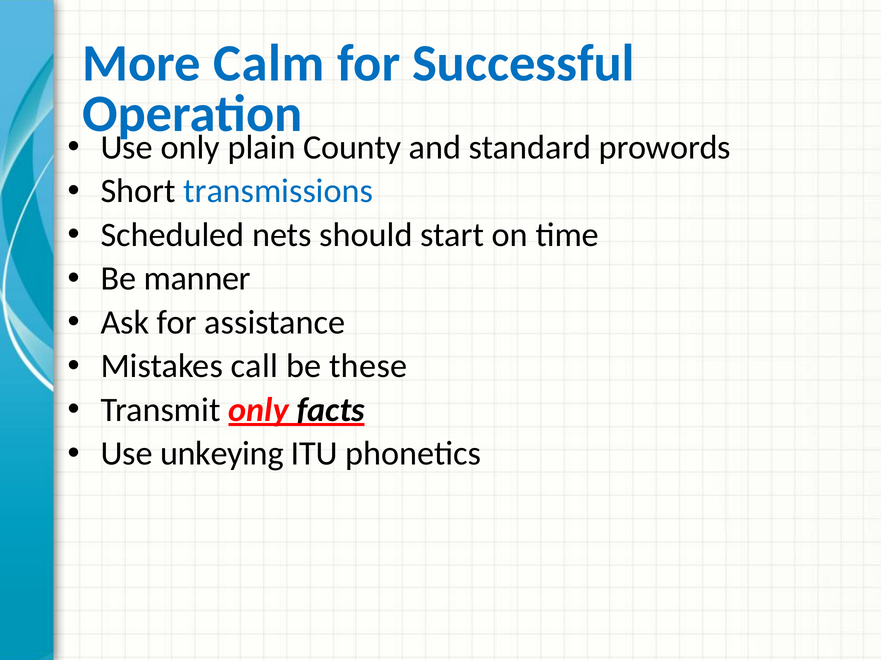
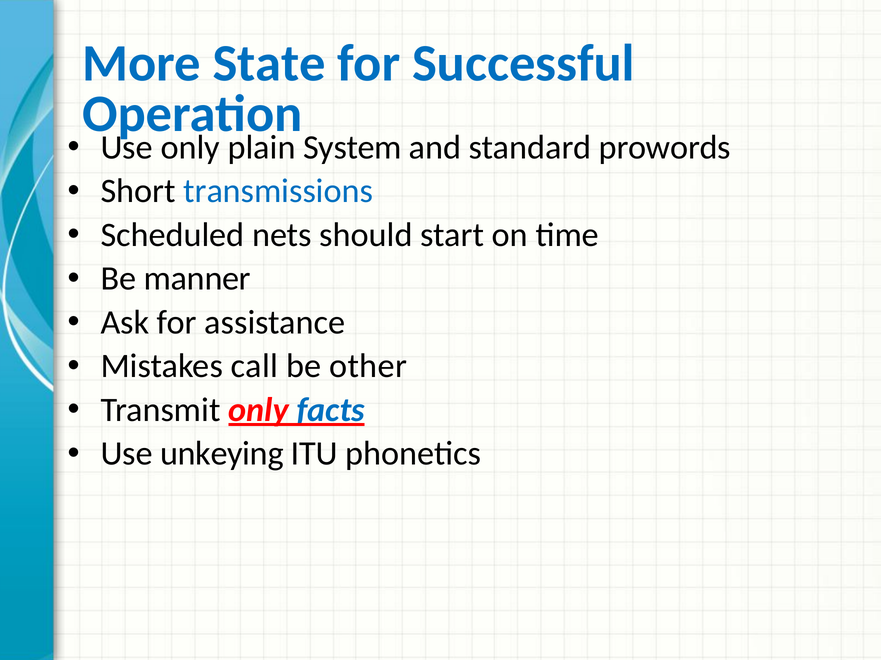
Calm: Calm -> State (269, 64)
County: County -> System (352, 147)
these: these -> other (368, 366)
facts colour: black -> blue (331, 410)
